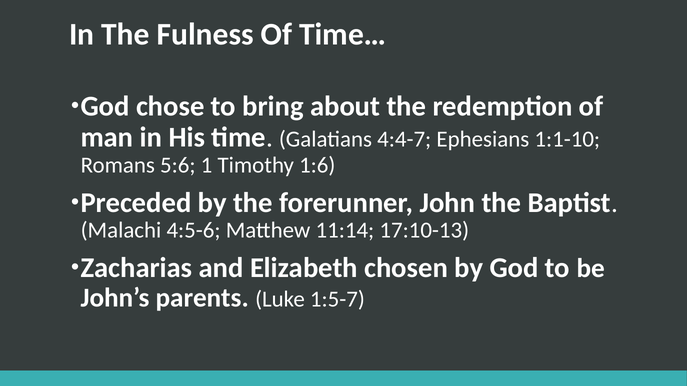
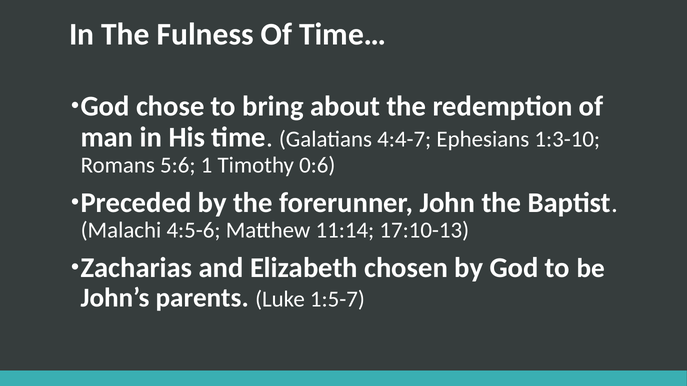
1:1-10: 1:1-10 -> 1:3-10 (567, 139)
1:6: 1:6 -> 0:6 (317, 165)
